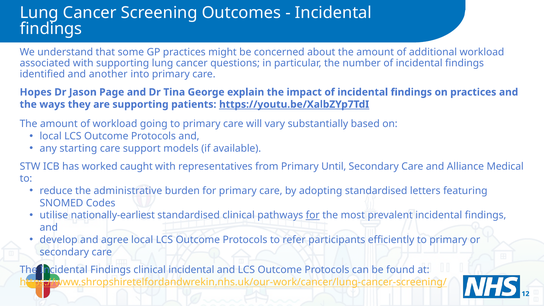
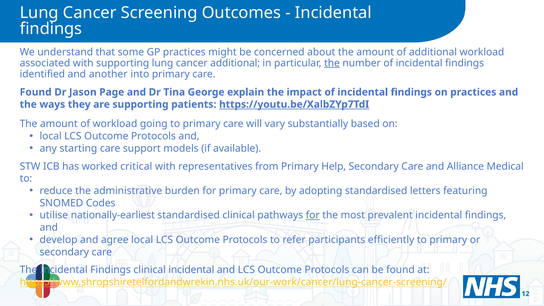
cancer questions: questions -> additional (235, 63)
the underline: none -> present (332, 63)
Hopes: Hopes -> Found (36, 92)
caught: caught -> critical (136, 166)
Until: Until -> Help (334, 166)
